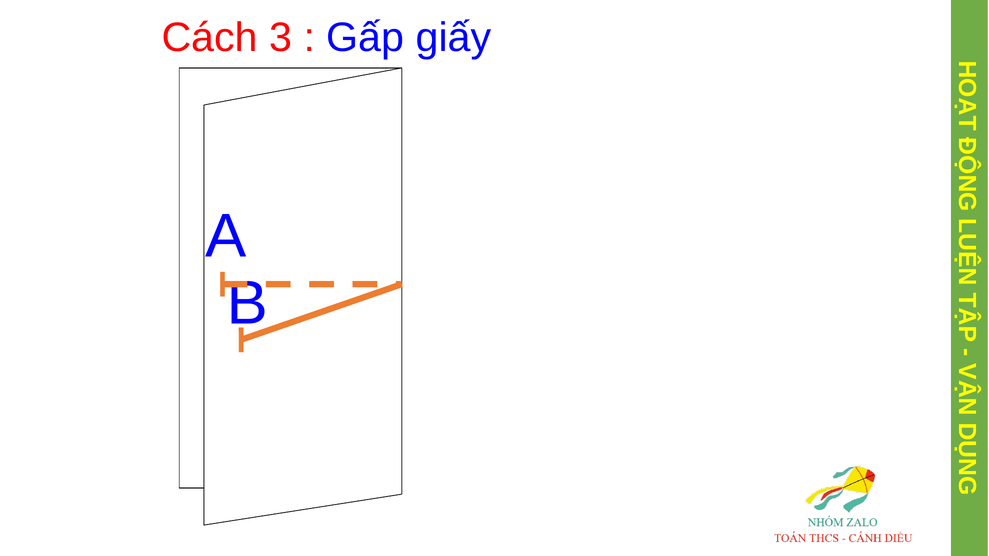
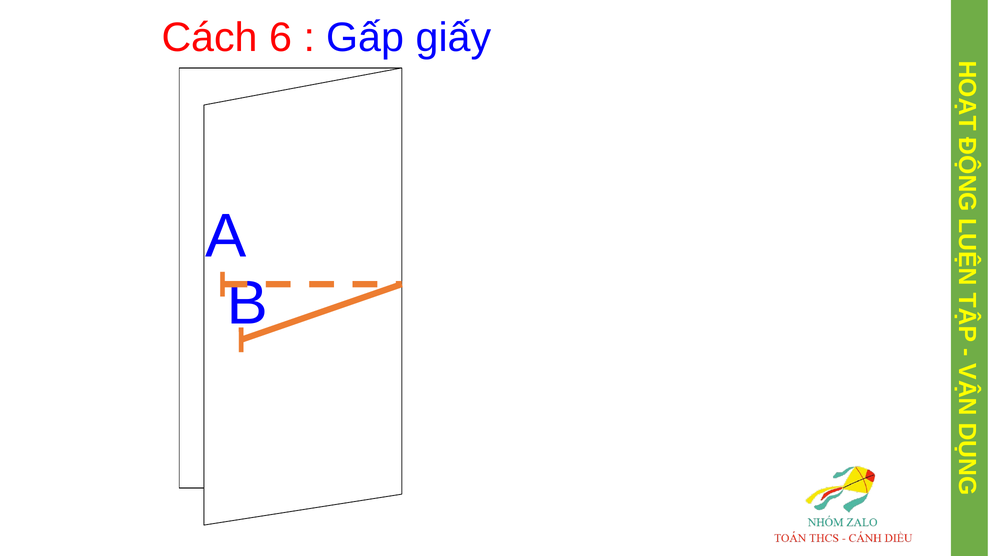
3: 3 -> 6 (281, 37)
